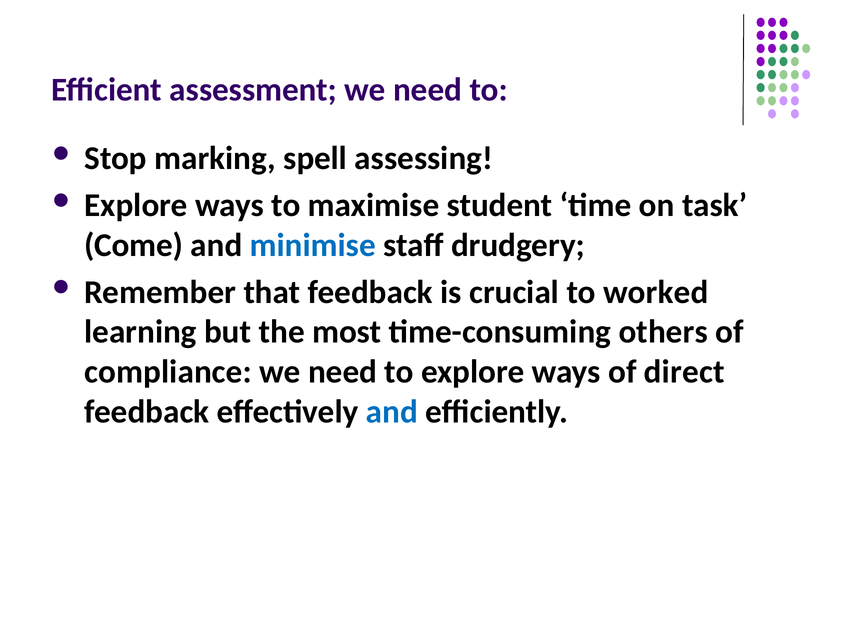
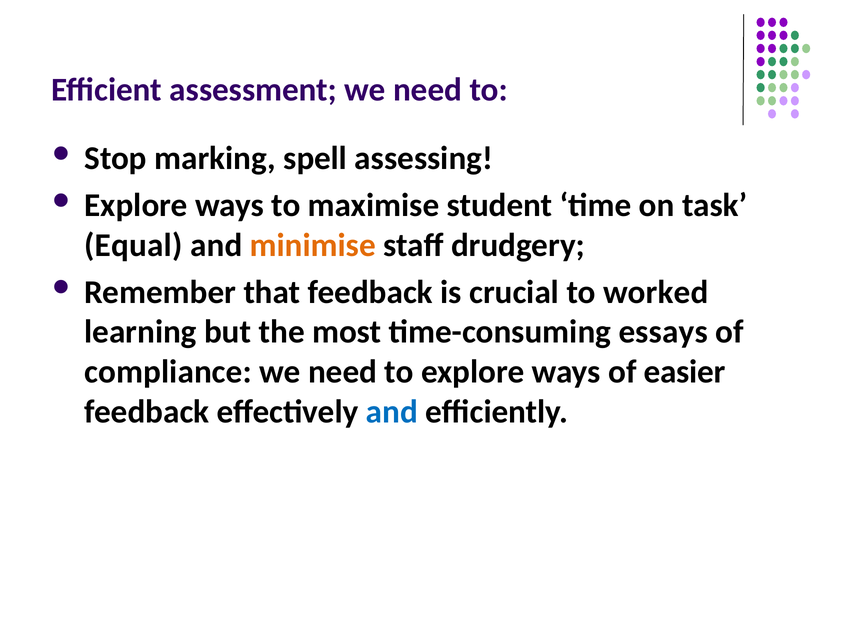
Come: Come -> Equal (133, 245)
minimise colour: blue -> orange (313, 245)
others: others -> essays (663, 332)
direct: direct -> easier (685, 372)
